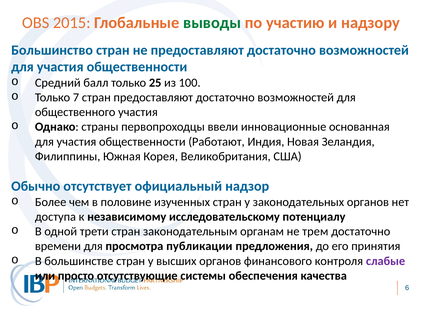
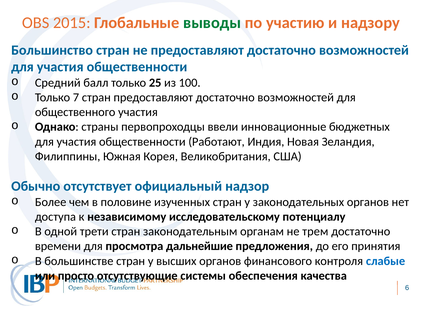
основанная: основанная -> бюджетных (359, 127)
публикации: публикации -> дальнейшие (199, 247)
слабые colour: purple -> blue (386, 261)
